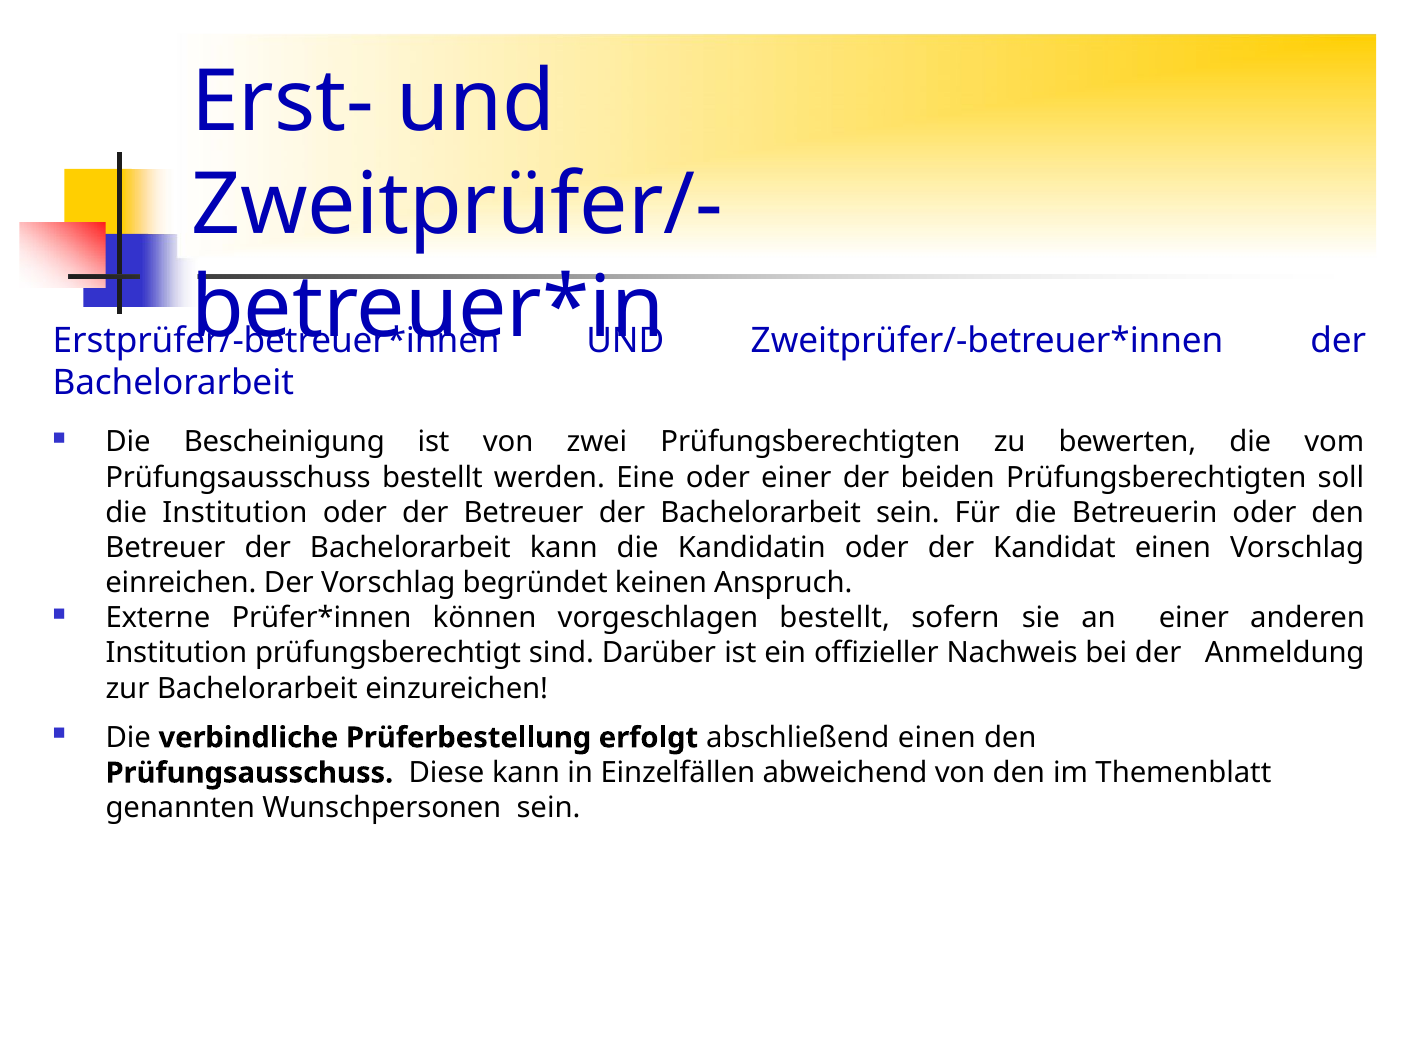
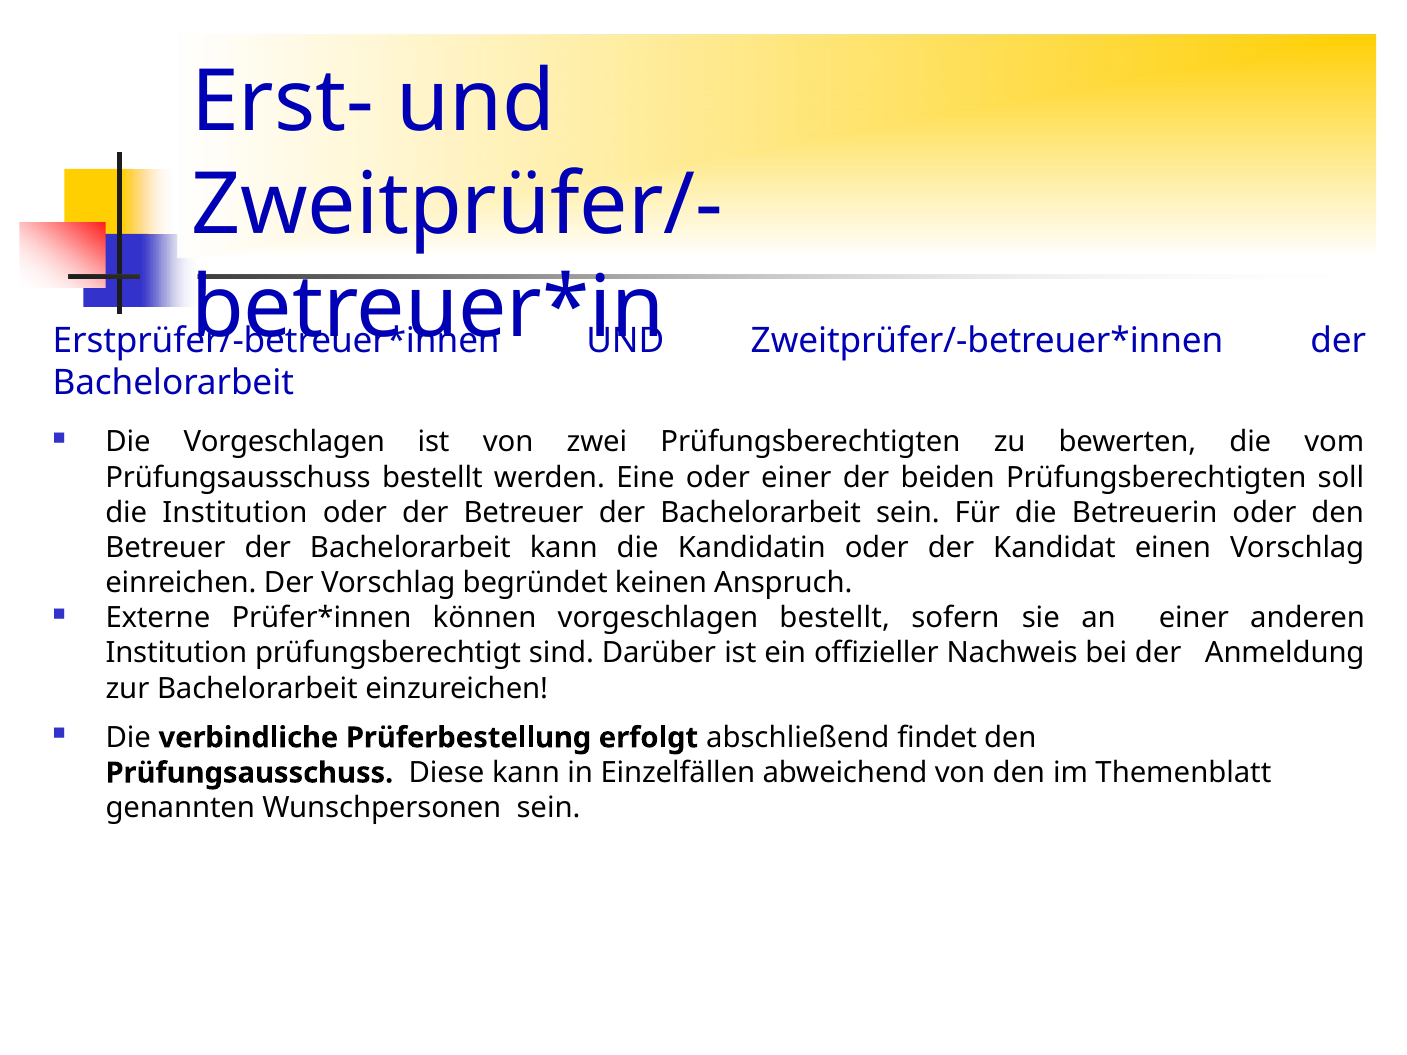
Die Bescheinigung: Bescheinigung -> Vorgeschlagen (284, 442)
abschließend einen: einen -> findet (937, 738)
